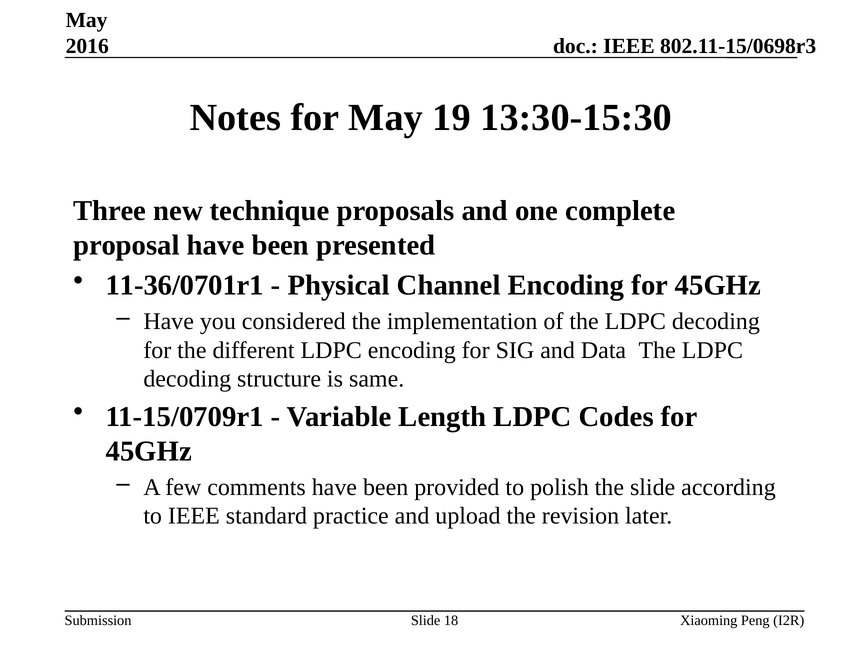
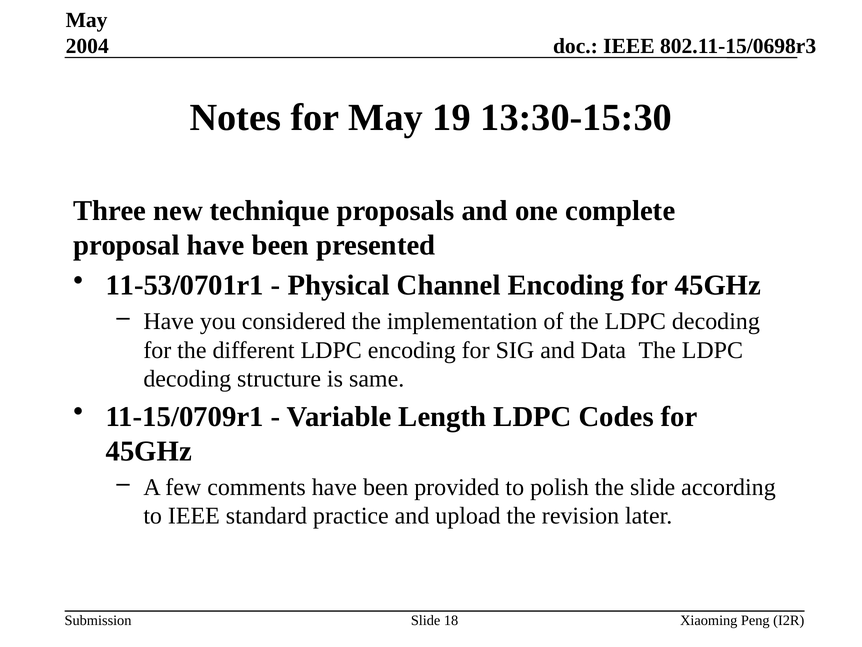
2016: 2016 -> 2004 (87, 46)
11-36/0701r1: 11-36/0701r1 -> 11-53/0701r1 (185, 285)
